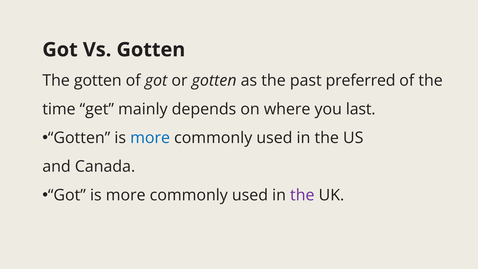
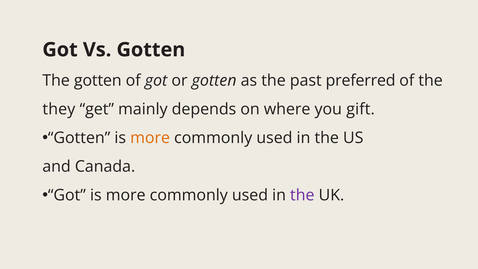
time: time -> they (59, 109)
last: last -> gift (361, 109)
more colour: blue -> orange (150, 138)
